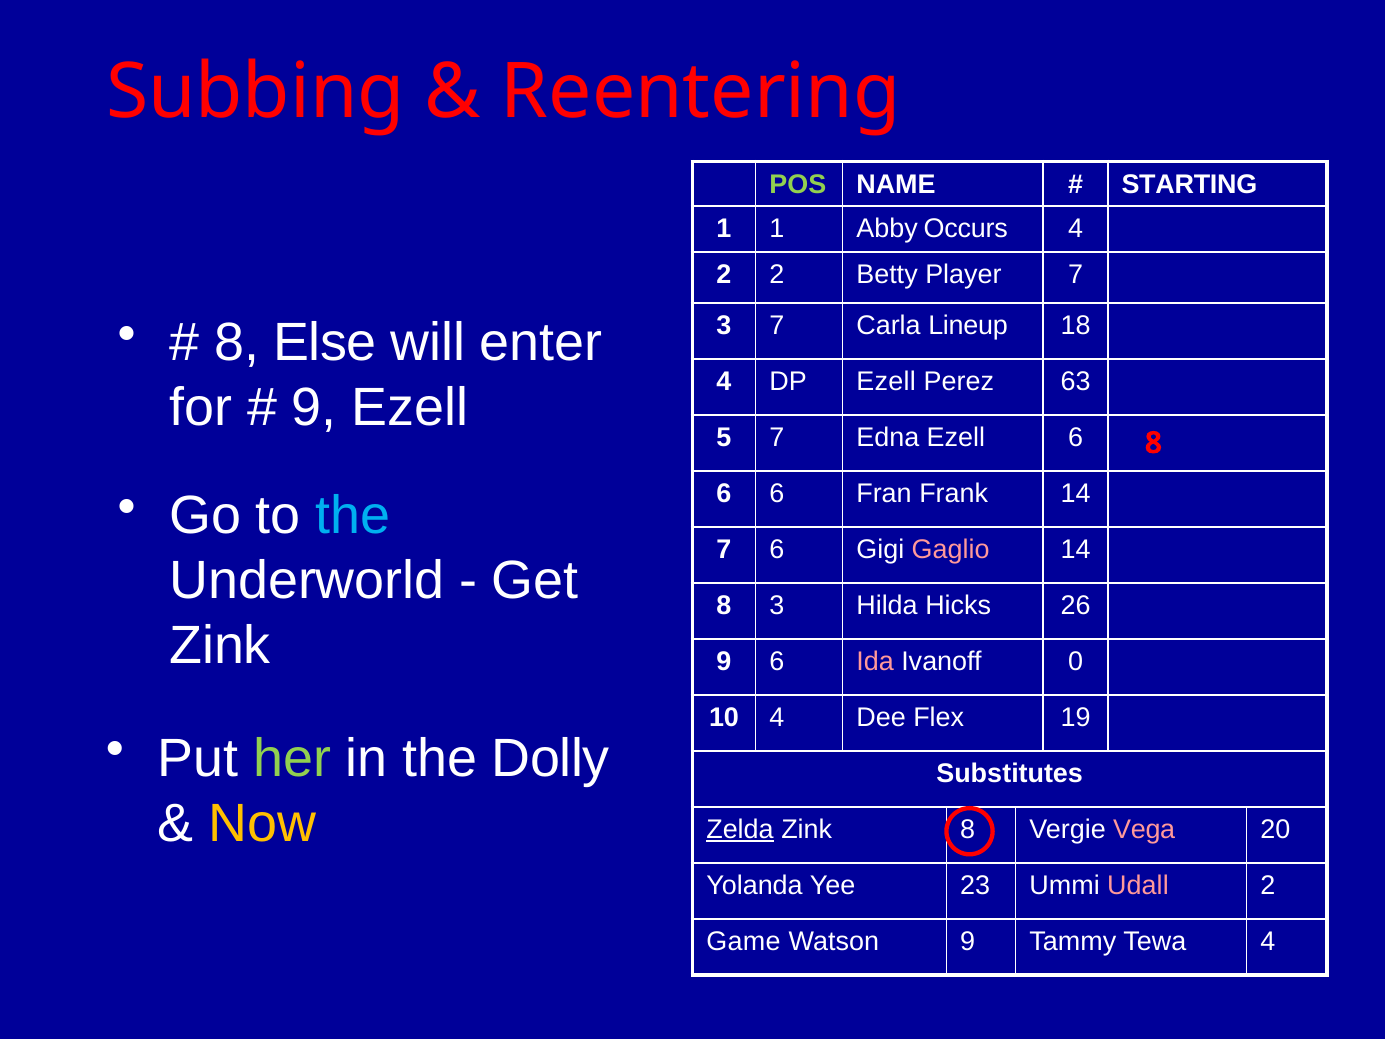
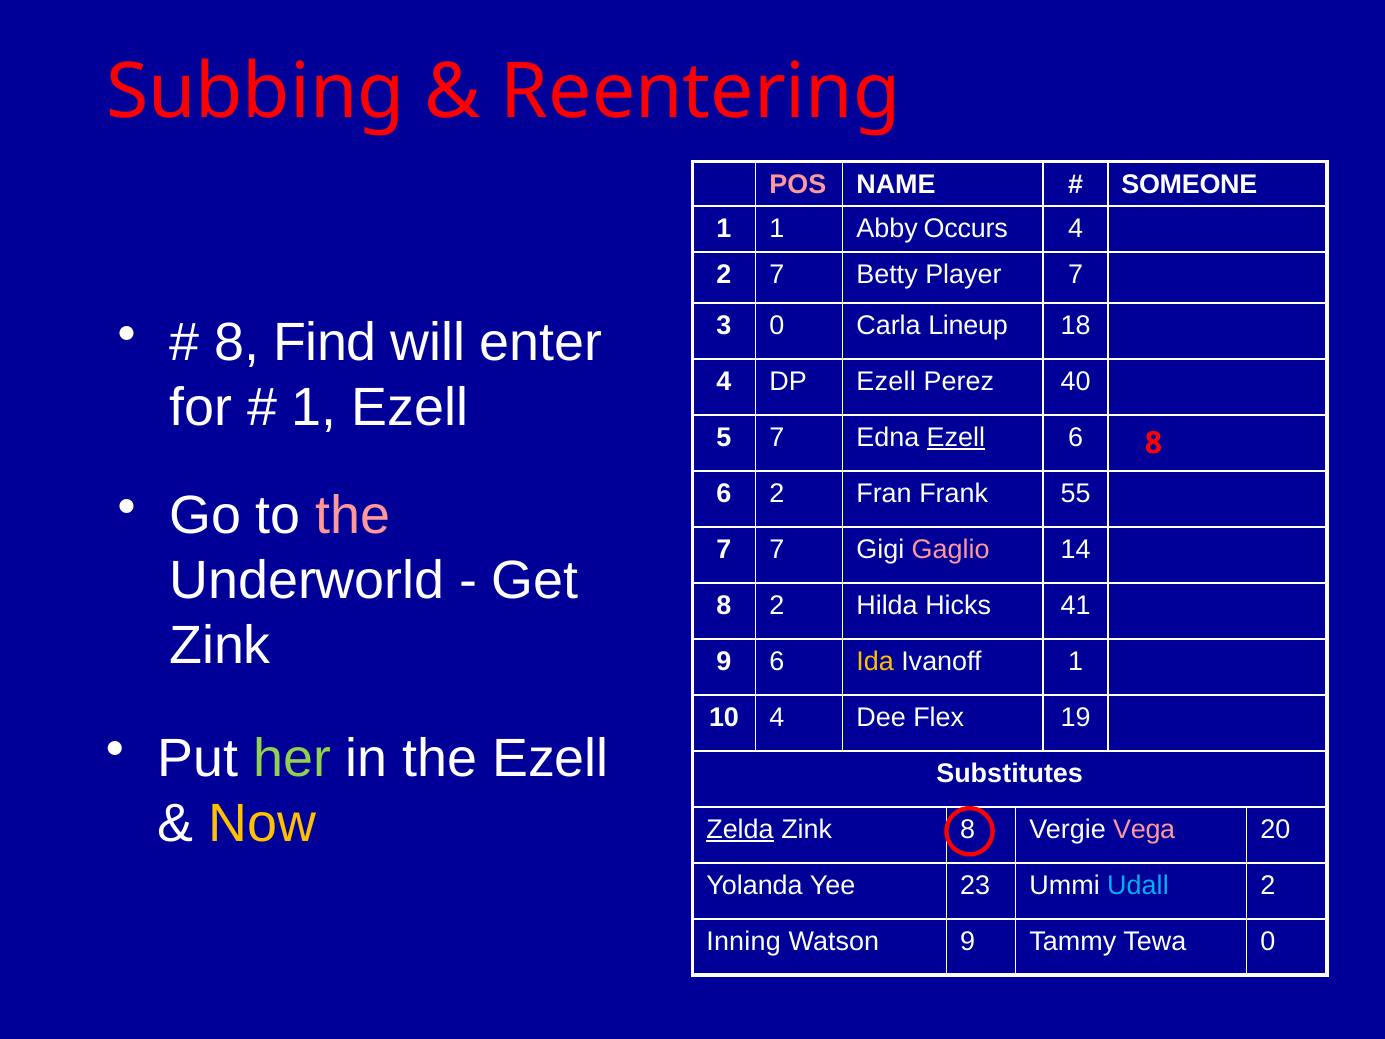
POS colour: light green -> pink (798, 184)
STARTING: STARTING -> SOMEONE (1189, 184)
2 2: 2 -> 7 (777, 275)
3 7: 7 -> 0 (777, 326)
Else: Else -> Find (325, 343)
63: 63 -> 40 (1076, 382)
9: 9 -> 1 (314, 408)
Ezell underline: none -> present (956, 438)
6: 6 -> 2 (777, 493)
Frank 14: 14 -> 55 (1076, 493)
the colour: light blue -> pink (353, 516)
7 6: 6 -> 7 (777, 549)
8 3: 3 -> 2 (777, 605)
26: 26 -> 41 (1076, 605)
Ida colour: pink -> yellow (875, 661)
Ivanoff 0: 0 -> 1 (1076, 661)
the Dolly: Dolly -> Ezell (550, 758)
Udall colour: pink -> light blue (1138, 885)
Game: Game -> Inning (744, 941)
Tewa 4: 4 -> 0 (1268, 941)
